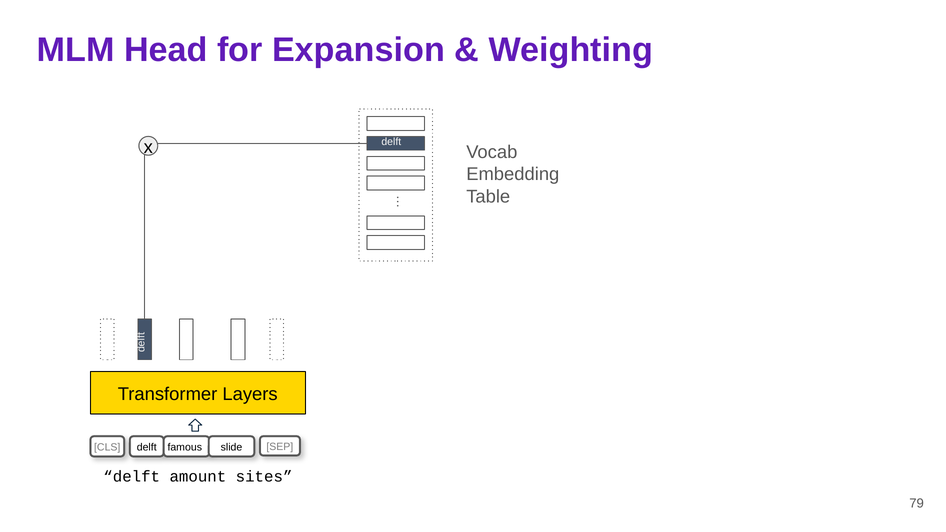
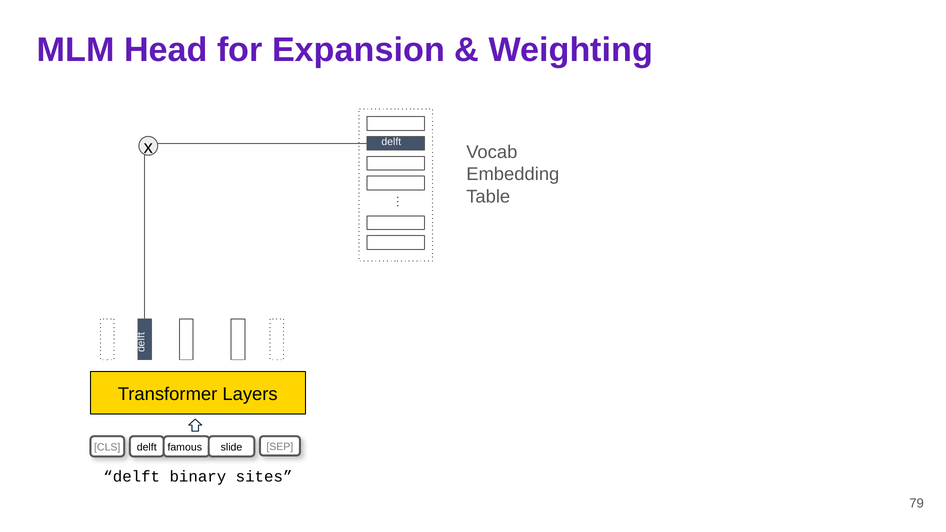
amount: amount -> binary (198, 477)
